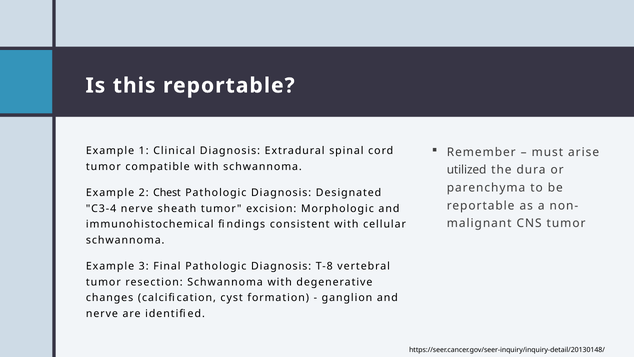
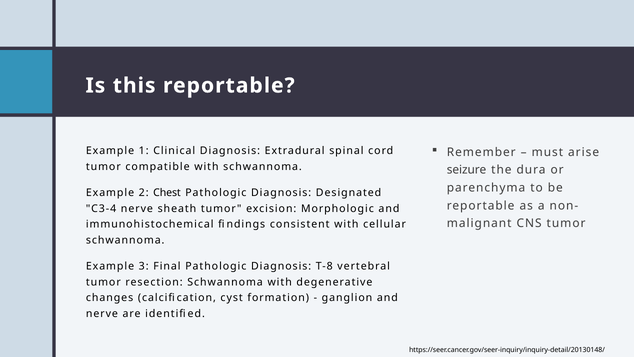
utilized: utilized -> seizure (467, 170)
